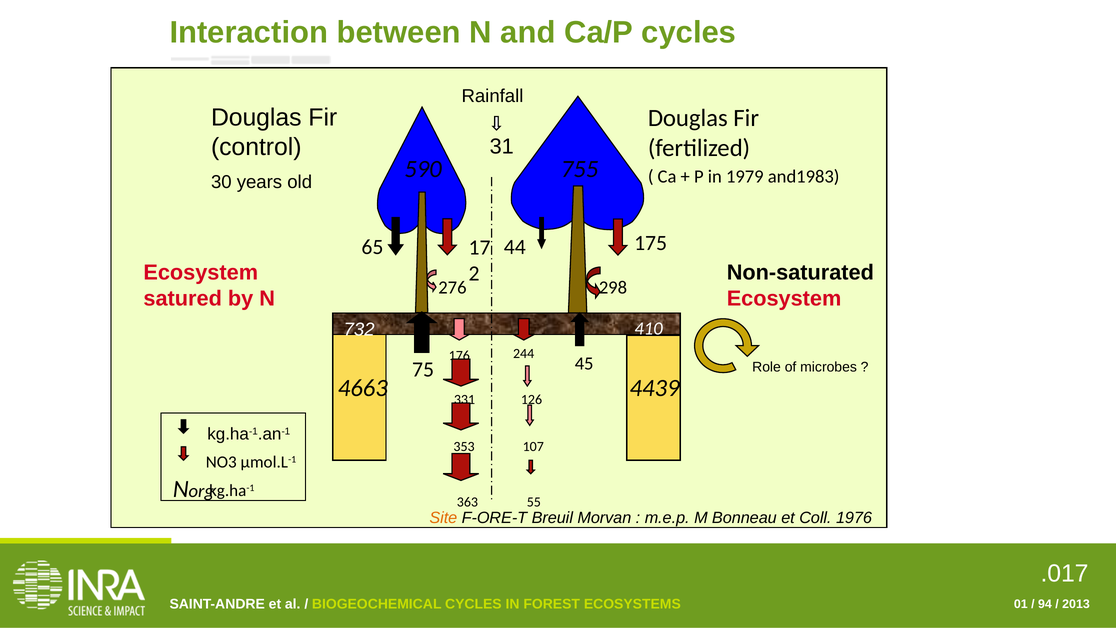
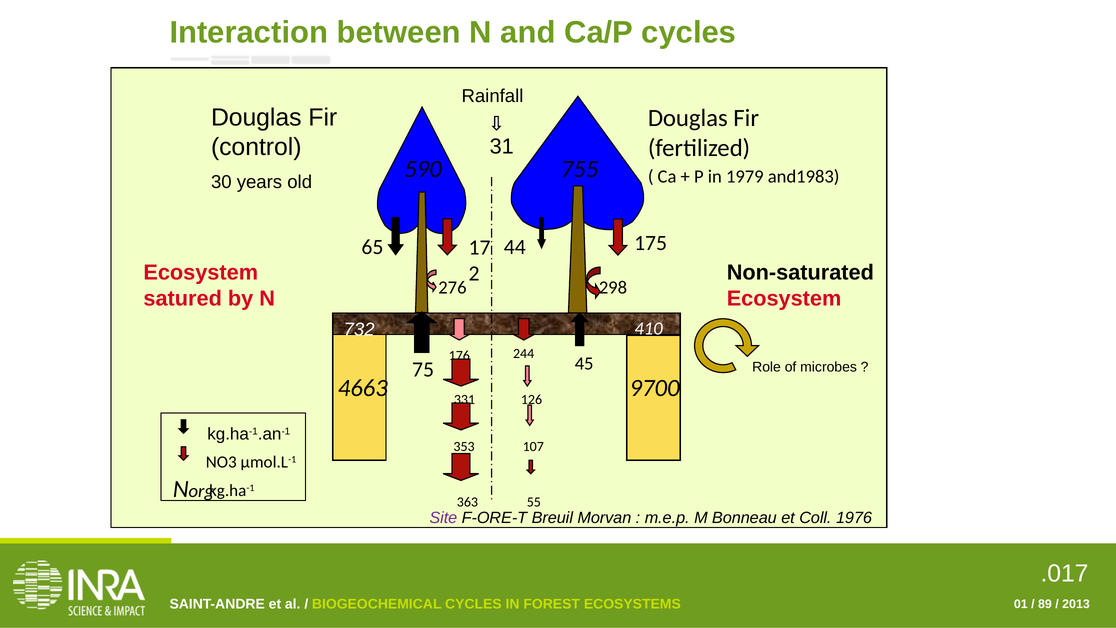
4439: 4439 -> 9700 (655, 388)
Site colour: orange -> purple (443, 518)
94: 94 -> 89 (1045, 604)
